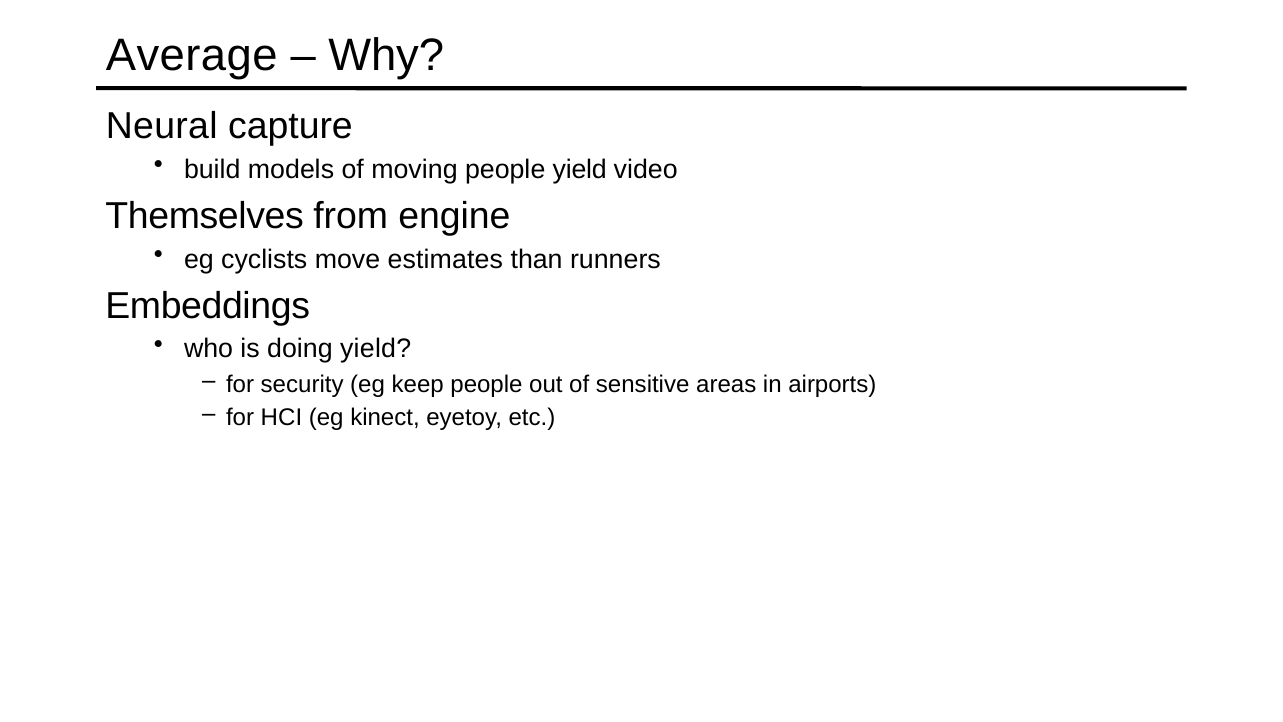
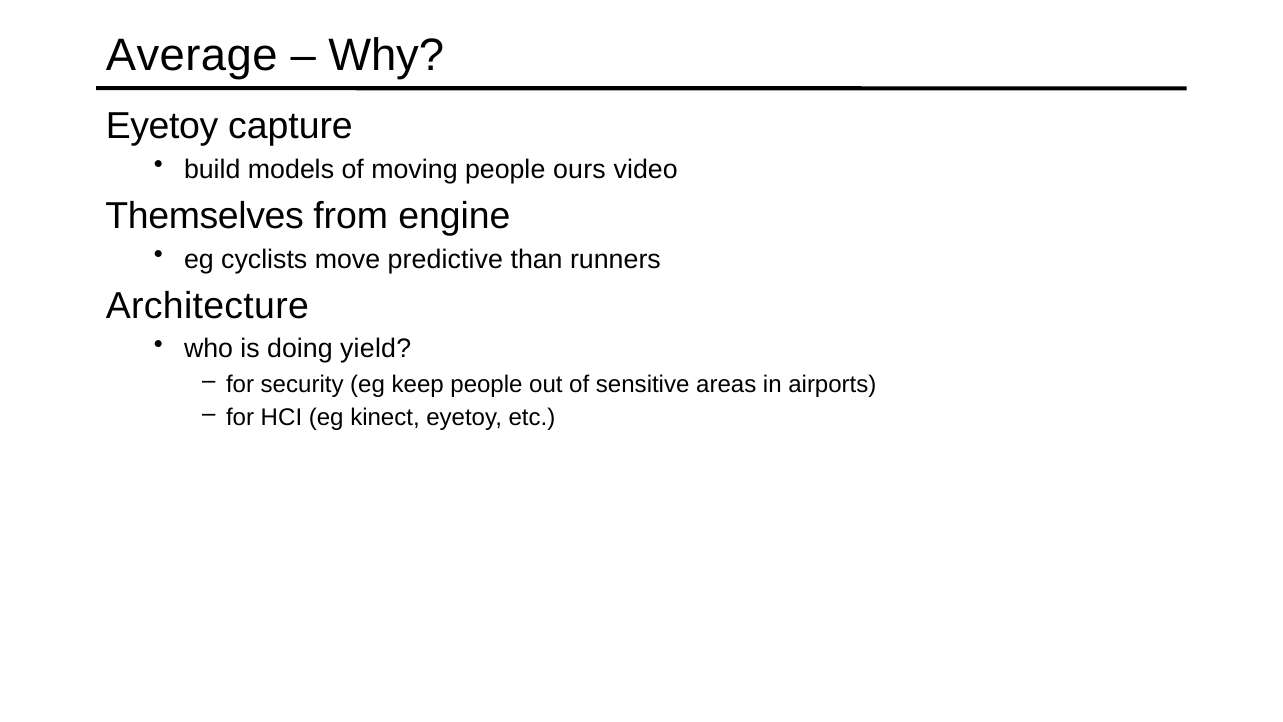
Neural: Neural -> Eyetoy (162, 126)
people yield: yield -> ours (579, 169)
estimates: estimates -> predictive (445, 259)
Embeddings: Embeddings -> Architecture (207, 306)
